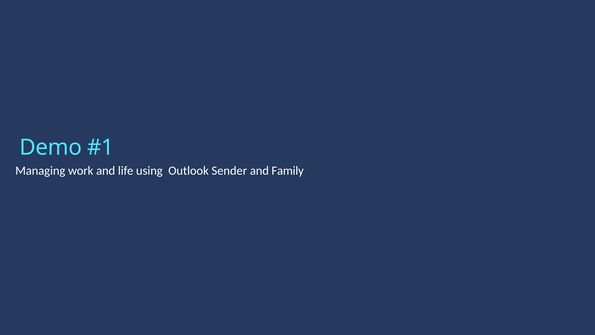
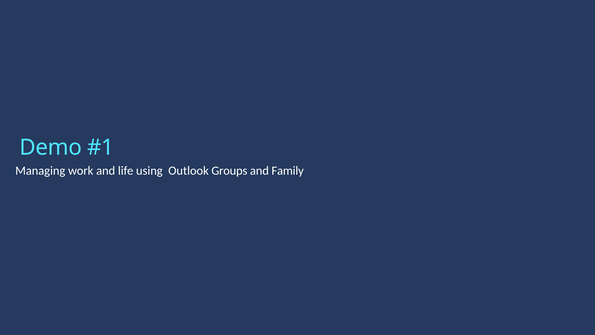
Sender: Sender -> Groups (229, 171)
